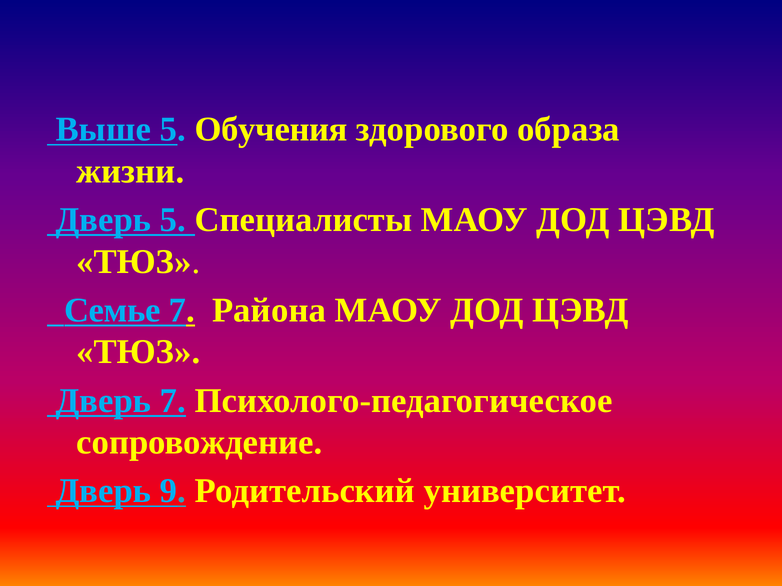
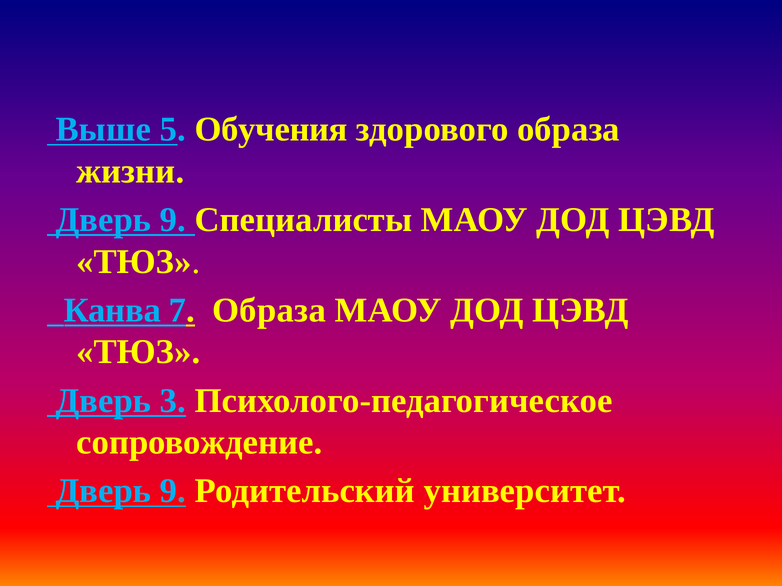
5: 5 -> 9 (173, 220)
Семье: Семье -> Канва (112, 310)
7 Района: Района -> Образа (269, 310)
Дверь 7: 7 -> 3 (173, 401)
